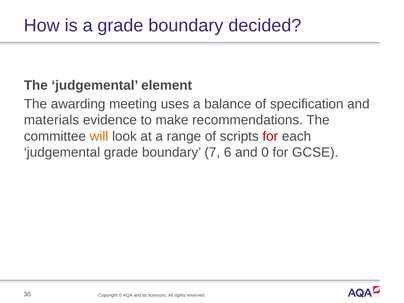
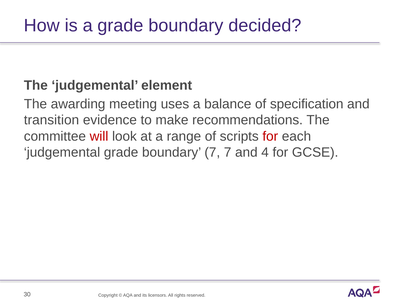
materials: materials -> transition (52, 120)
will colour: orange -> red (99, 136)
7 6: 6 -> 7 (228, 152)
0: 0 -> 4 (265, 152)
